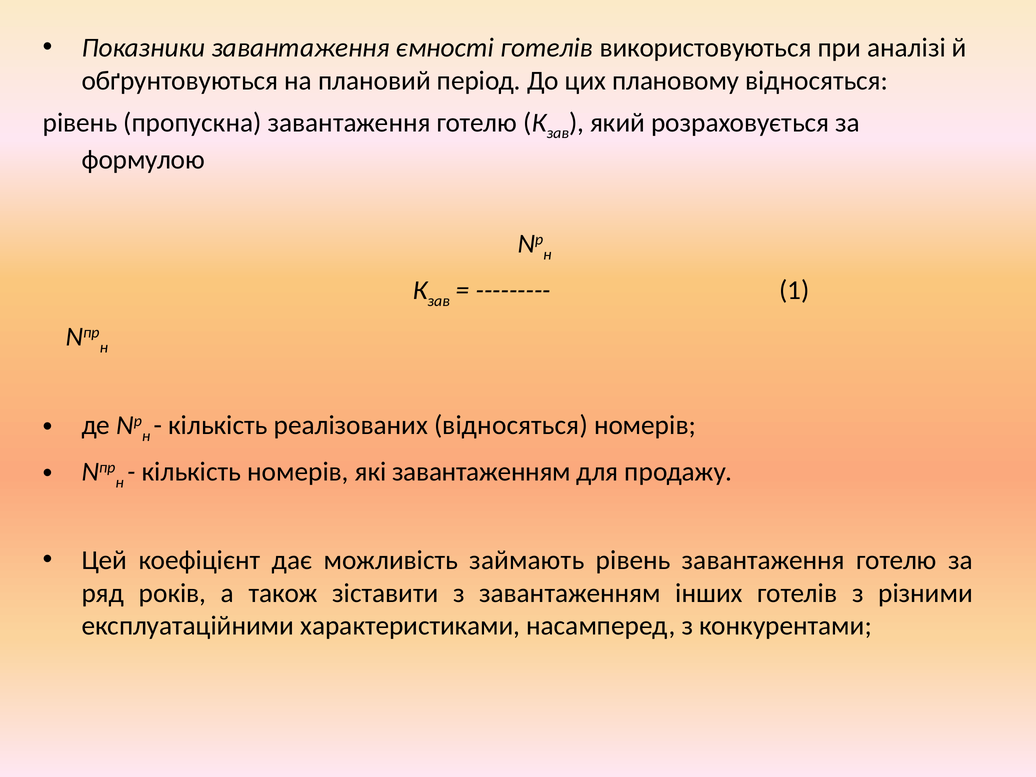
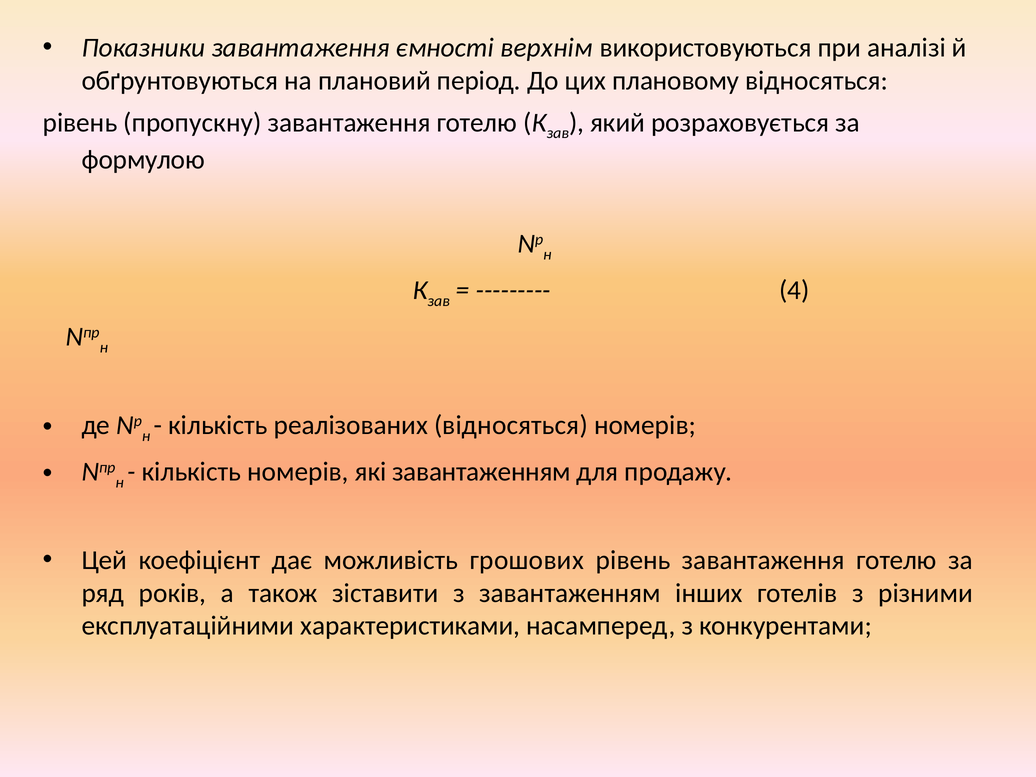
ємності готелів: готелів -> верхнім (546, 48)
пропускна: пропускна -> пропускну (192, 123)
1: 1 -> 4 (794, 290)
займають: займають -> грошових (527, 560)
